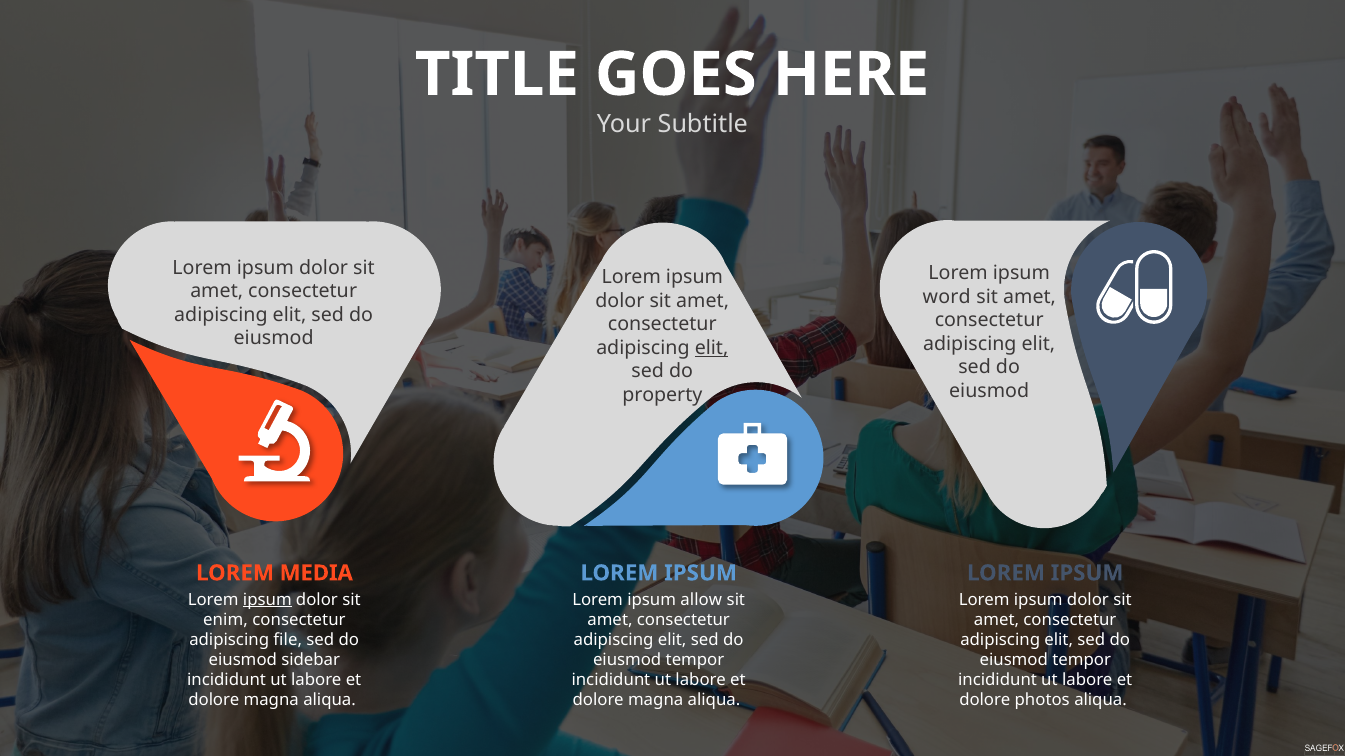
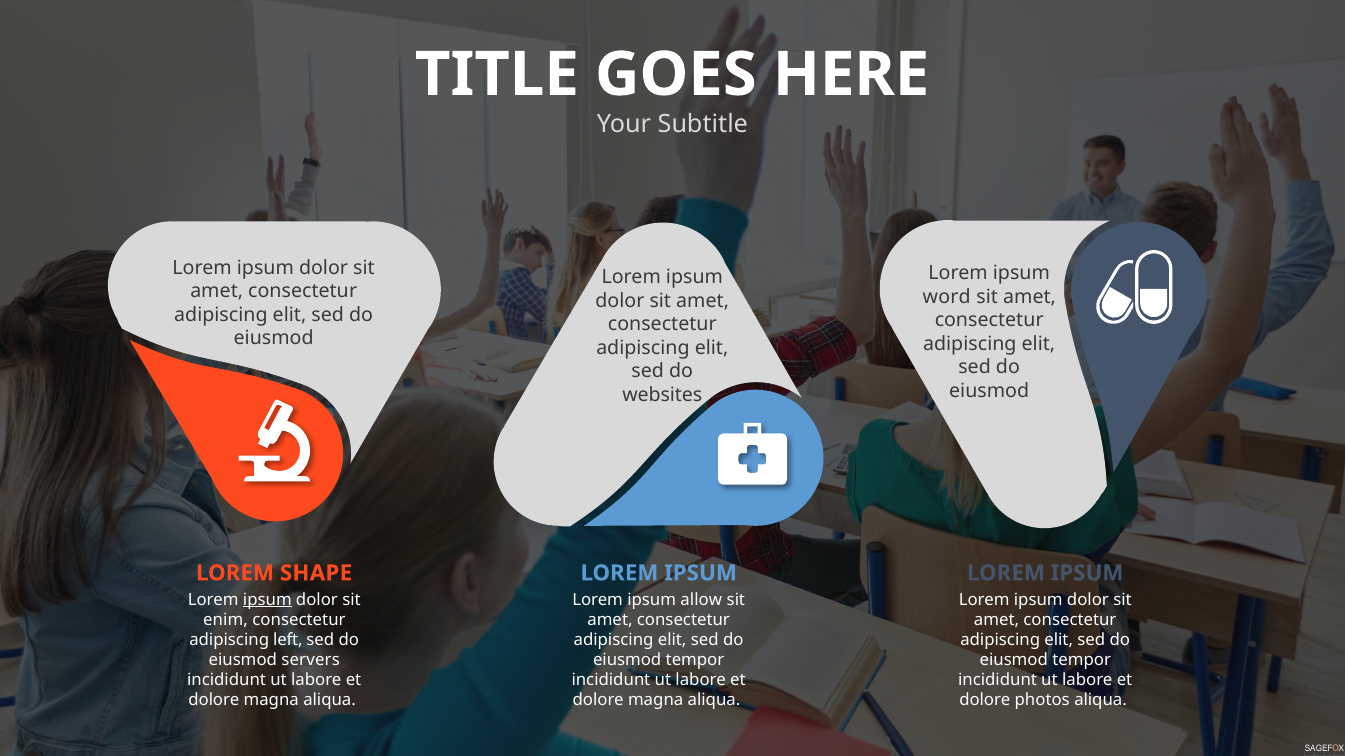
elit underline: present -> none (712, 348)
property: property -> websites (662, 395)
MEDIA: MEDIA -> SHAPE (316, 573)
file: file -> left (288, 640)
sidebar: sidebar -> servers (311, 661)
